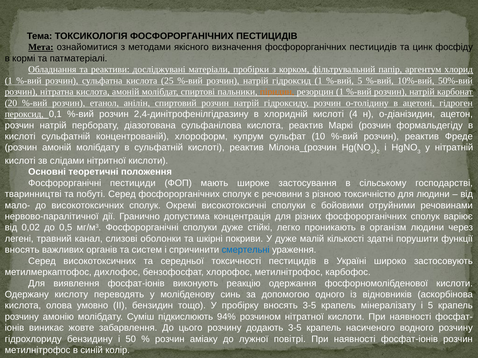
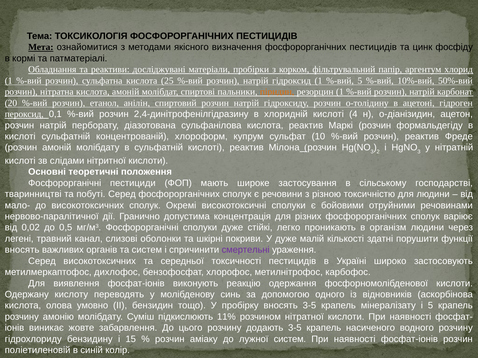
смертельні colour: blue -> purple (246, 250)
94%: 94% -> 11% (226, 317)
50: 50 -> 15 (131, 339)
лужної повітрі: повітрі -> систем (290, 339)
метилнітрофос: метилнітрофос -> поліетиленовій (38, 351)
